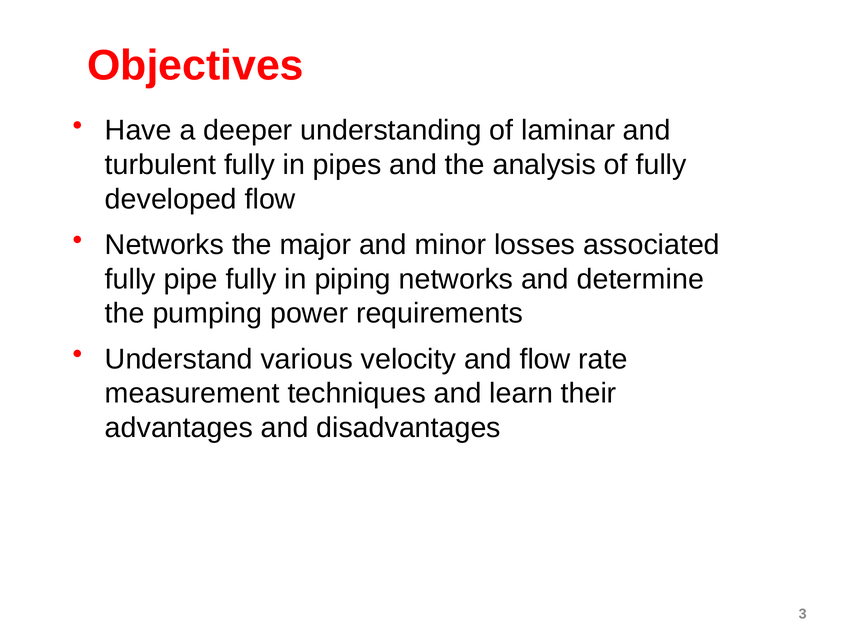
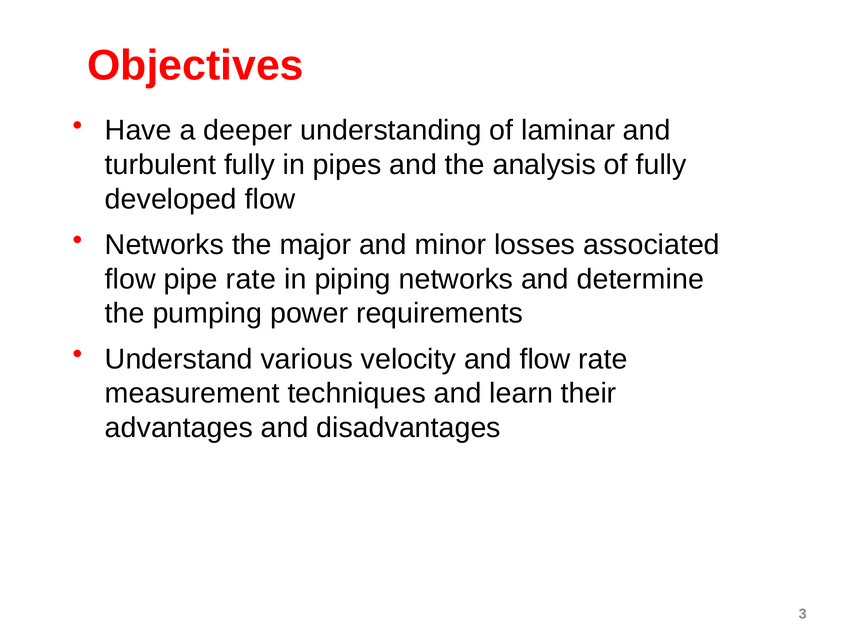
fully: fully -> flow (130, 279)
pipe fully: fully -> rate (251, 279)
